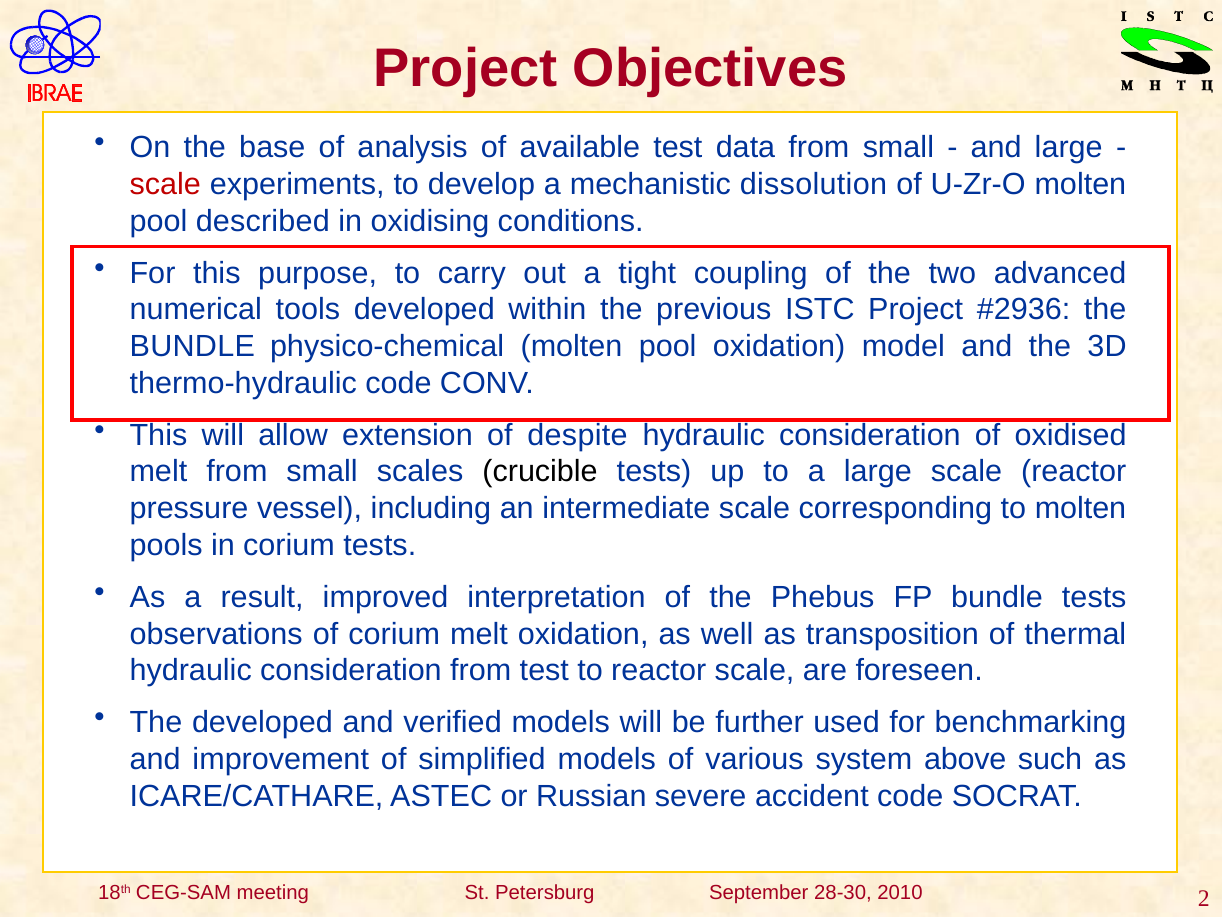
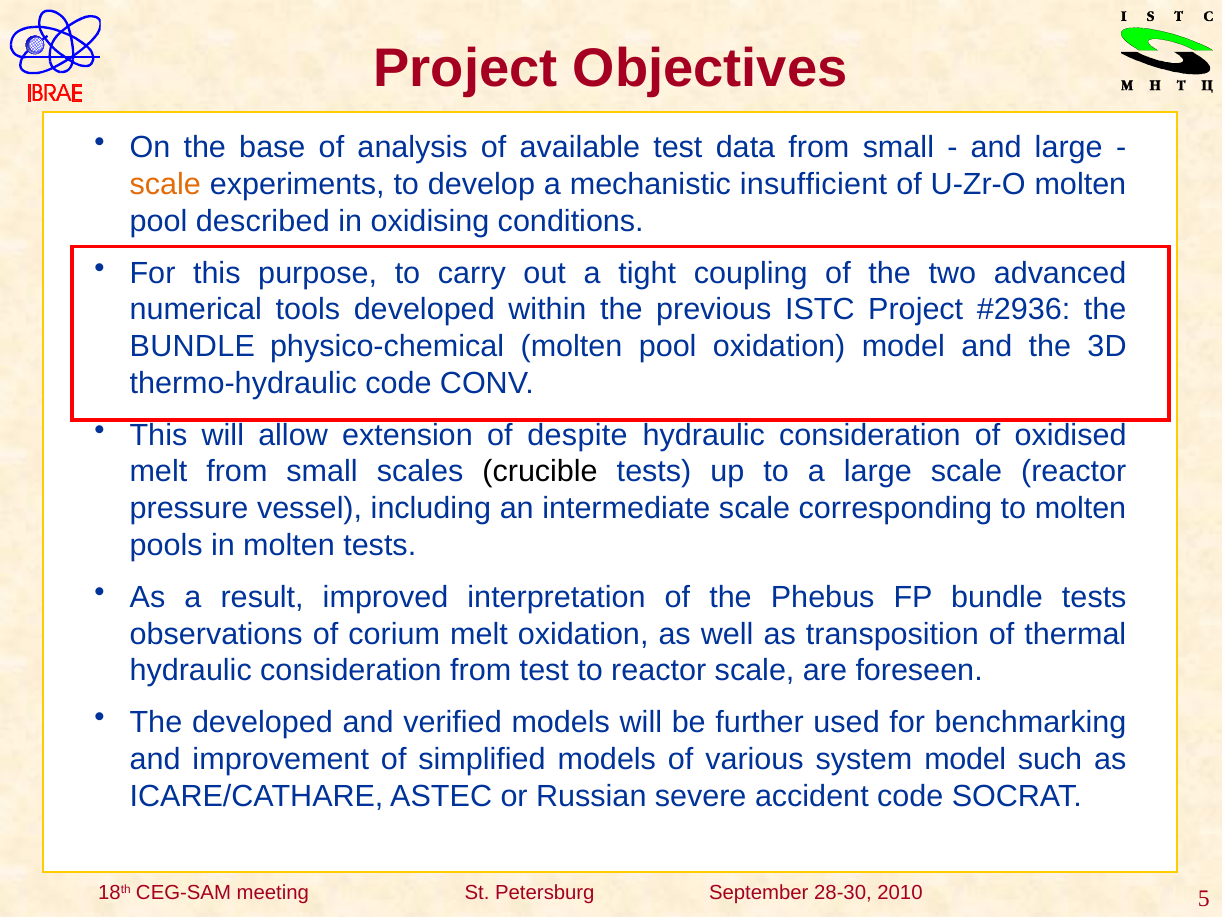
scale colour: red -> orange (165, 184)
dissolution: dissolution -> insufficient (813, 184)
in corium: corium -> molten (289, 545)
system above: above -> model (965, 759)
2: 2 -> 5 (1204, 898)
